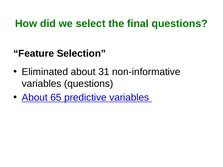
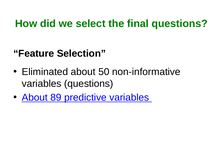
31: 31 -> 50 (104, 72)
65: 65 -> 89 (56, 98)
